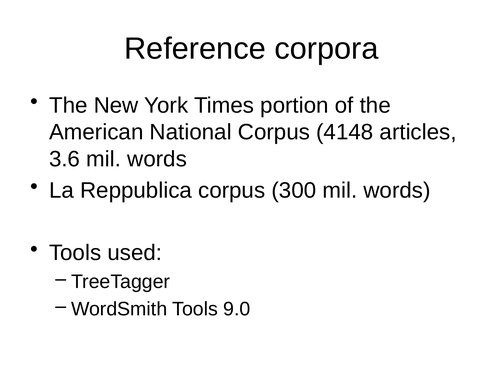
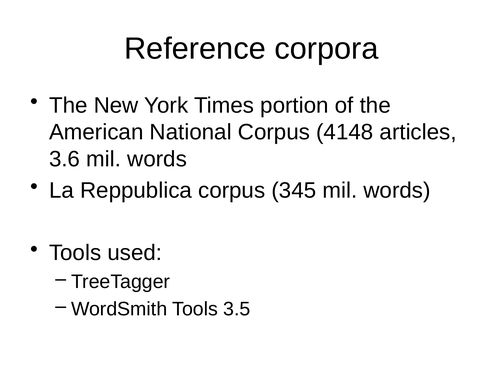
300: 300 -> 345 (294, 190)
9.0: 9.0 -> 3.5 (237, 309)
